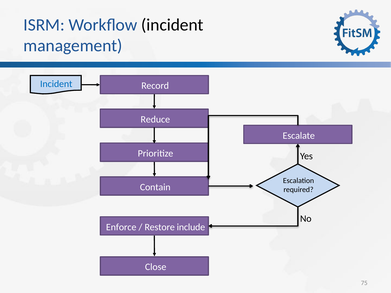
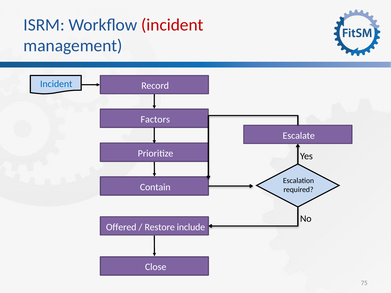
incident colour: black -> red (172, 25)
Reduce: Reduce -> Factors (155, 119)
Enforce: Enforce -> Offered (121, 227)
